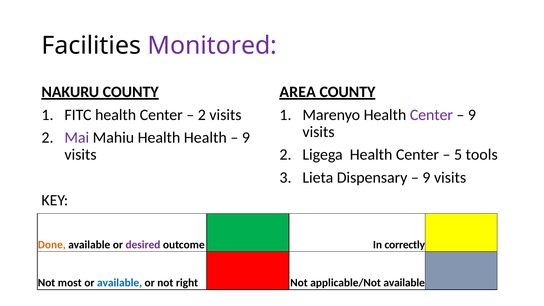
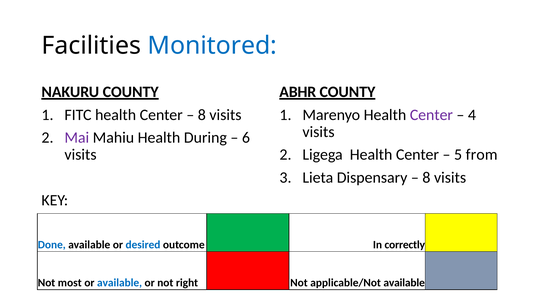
Monitored colour: purple -> blue (212, 46)
AREA: AREA -> ABHR (298, 92)
2: 2 -> 8 (202, 115)
9: 9 -> 4 (472, 115)
Health Health: Health -> During (205, 138)
9: 9 -> 6 (246, 138)
tools: tools -> from (482, 155)
9: 9 -> 8 (426, 178)
Done colour: orange -> blue (52, 245)
desired colour: purple -> blue (143, 245)
